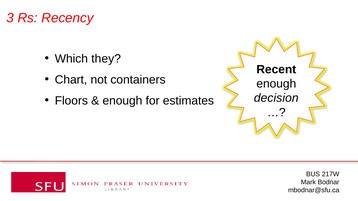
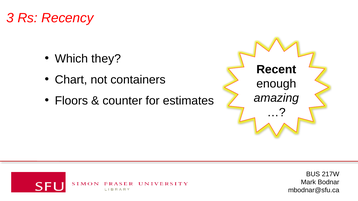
decision: decision -> amazing (276, 98)
enough: enough -> counter (122, 101)
